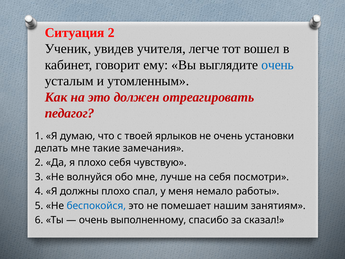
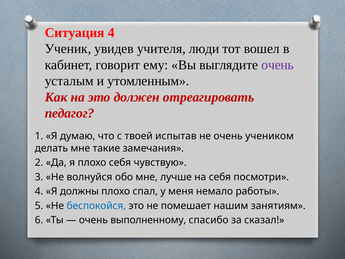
Ситуация 2: 2 -> 4 (111, 33)
легче: легче -> люди (204, 49)
очень colour: blue -> purple (278, 65)
ярлыков: ярлыков -> испытав (176, 136)
установки: установки -> учеником (269, 136)
